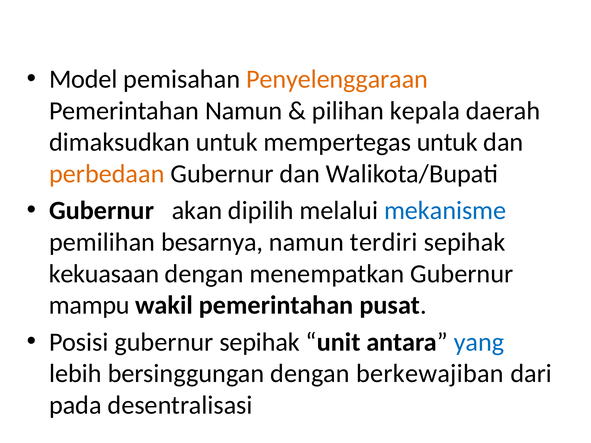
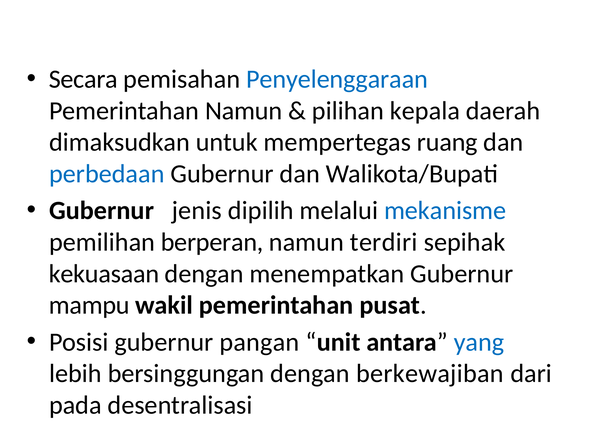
Model: Model -> Secara (83, 79)
Penyelenggaraan colour: orange -> blue (337, 79)
mempertegas untuk: untuk -> ruang (447, 142)
perbedaan colour: orange -> blue (107, 174)
akan: akan -> jenis (197, 211)
besarnya: besarnya -> berperan (212, 242)
gubernur sepihak: sepihak -> pangan (259, 342)
